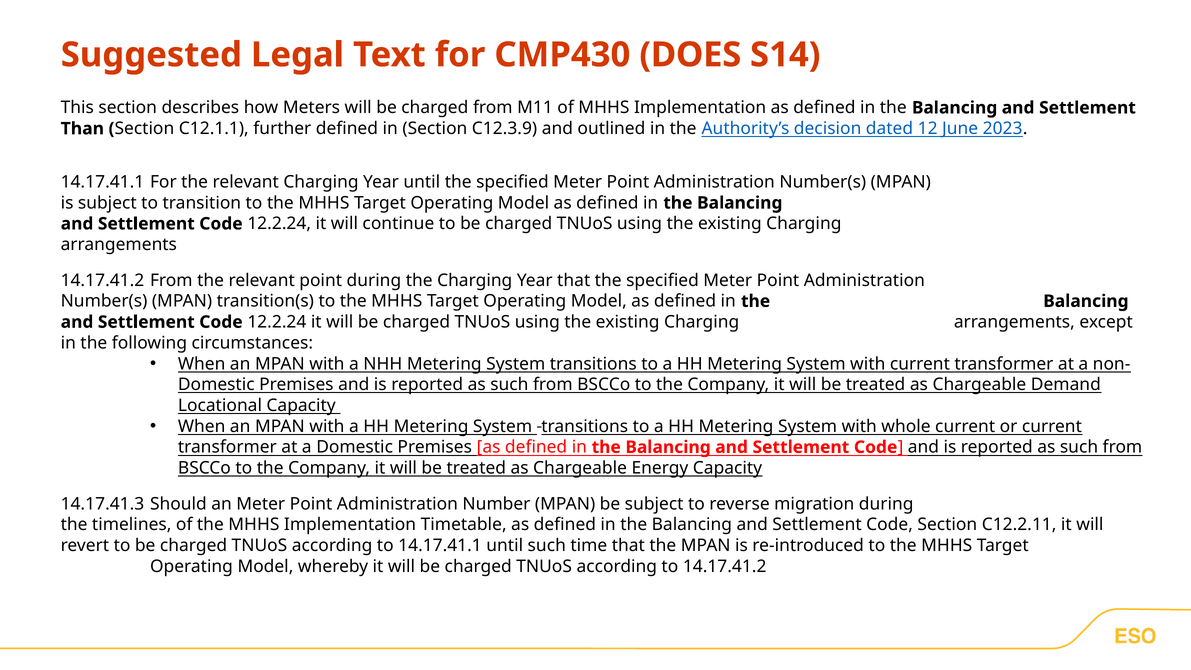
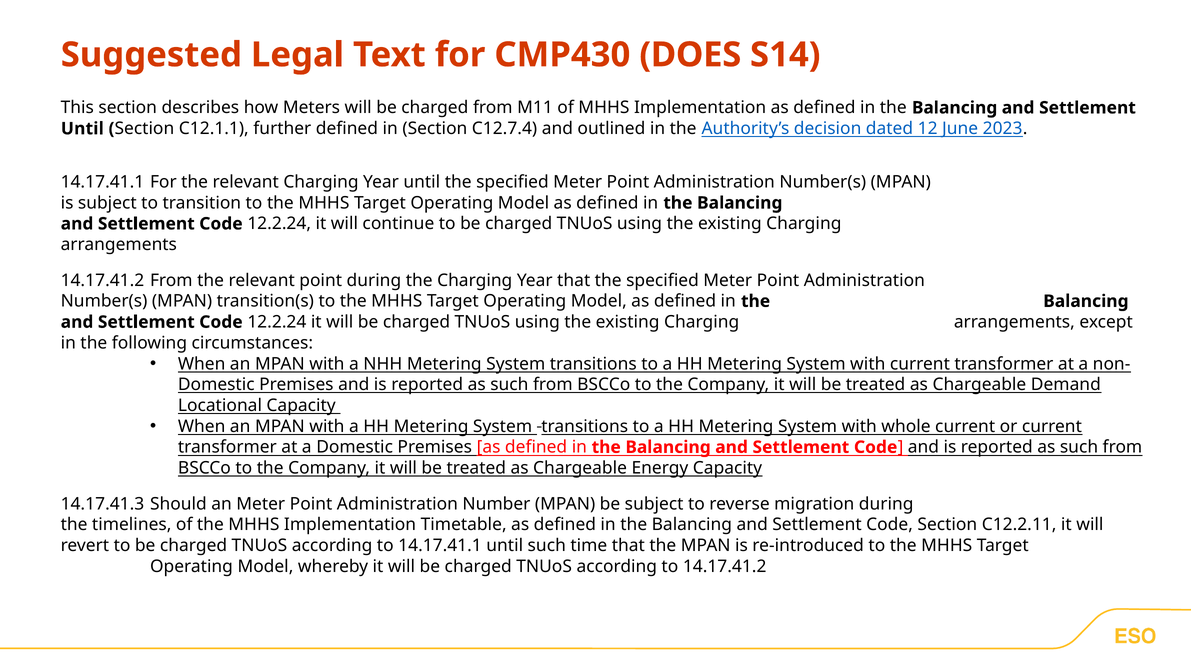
Than: Than -> Until (82, 129)
C12.3.9: C12.3.9 -> C12.7.4 (505, 129)
